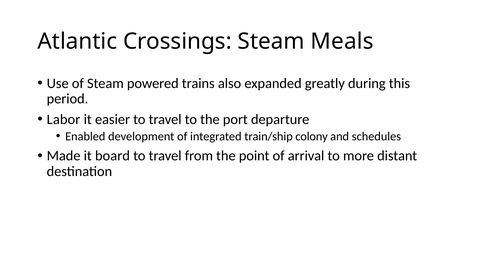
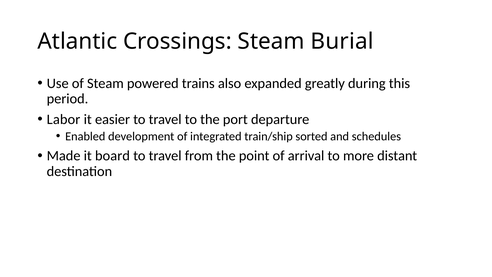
Meals: Meals -> Burial (342, 41)
colony: colony -> sorted (312, 136)
